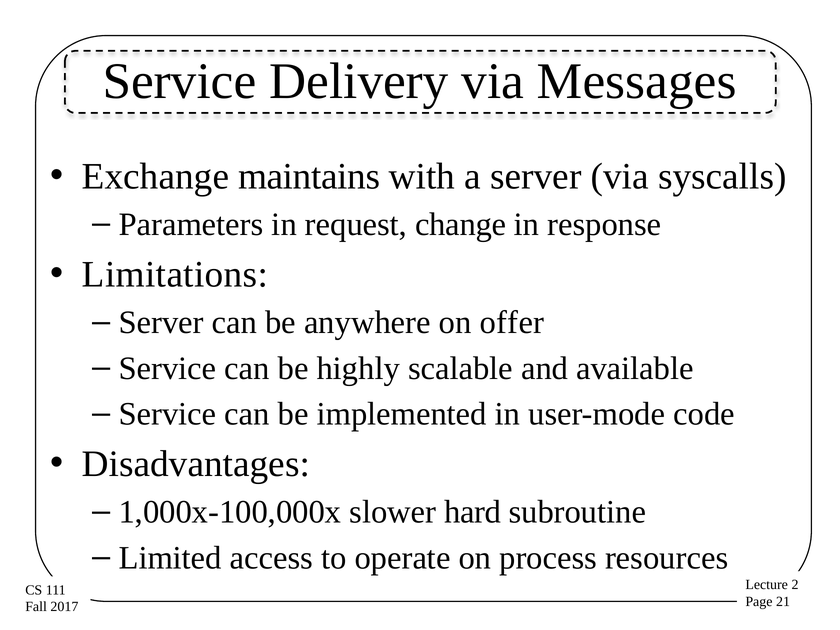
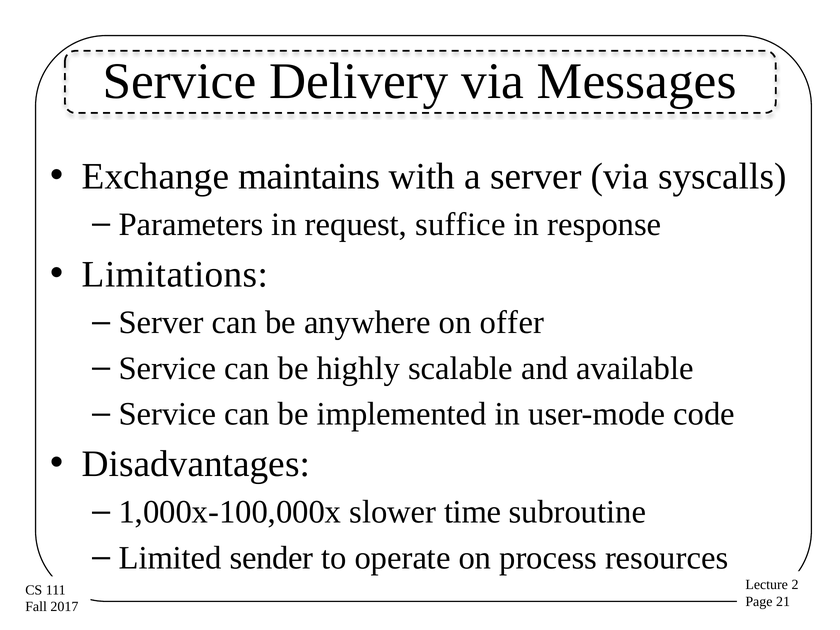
change: change -> suffice (460, 224)
hard: hard -> time (473, 512)
access: access -> sender (272, 558)
